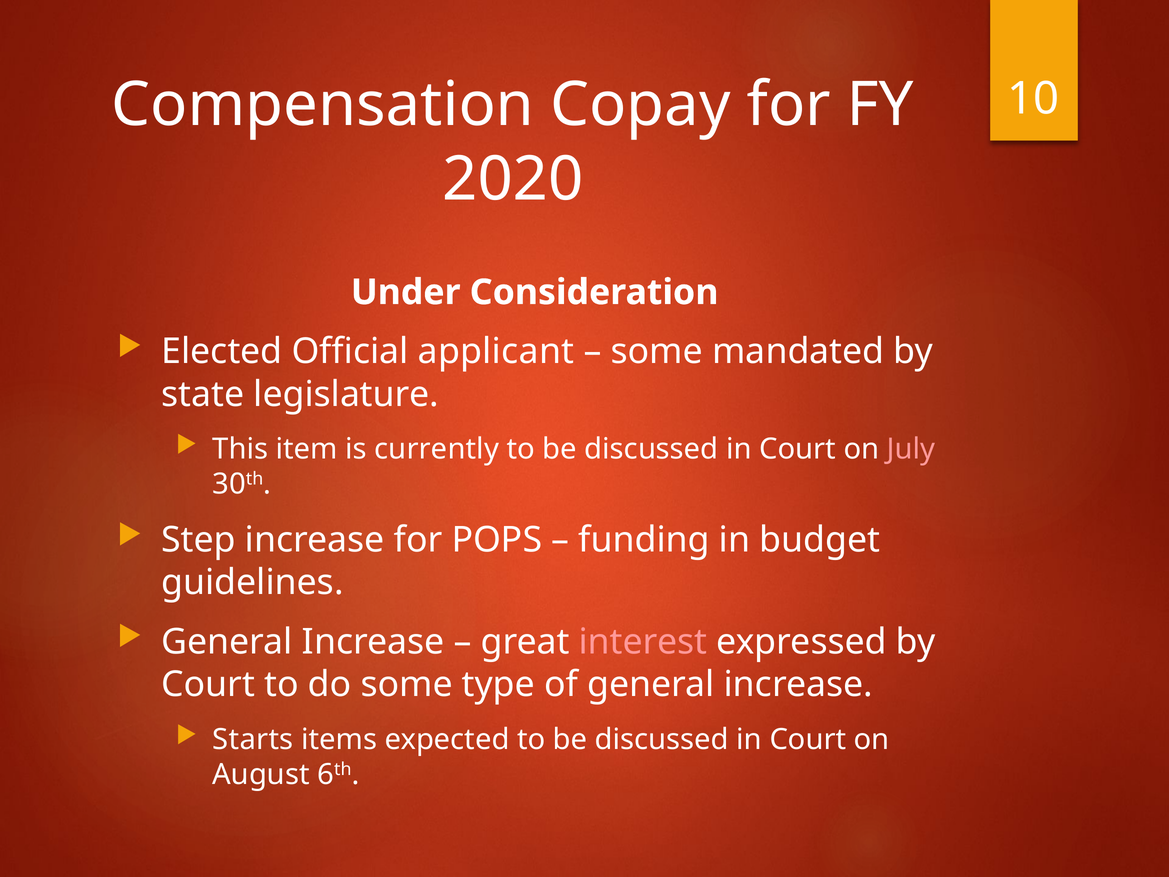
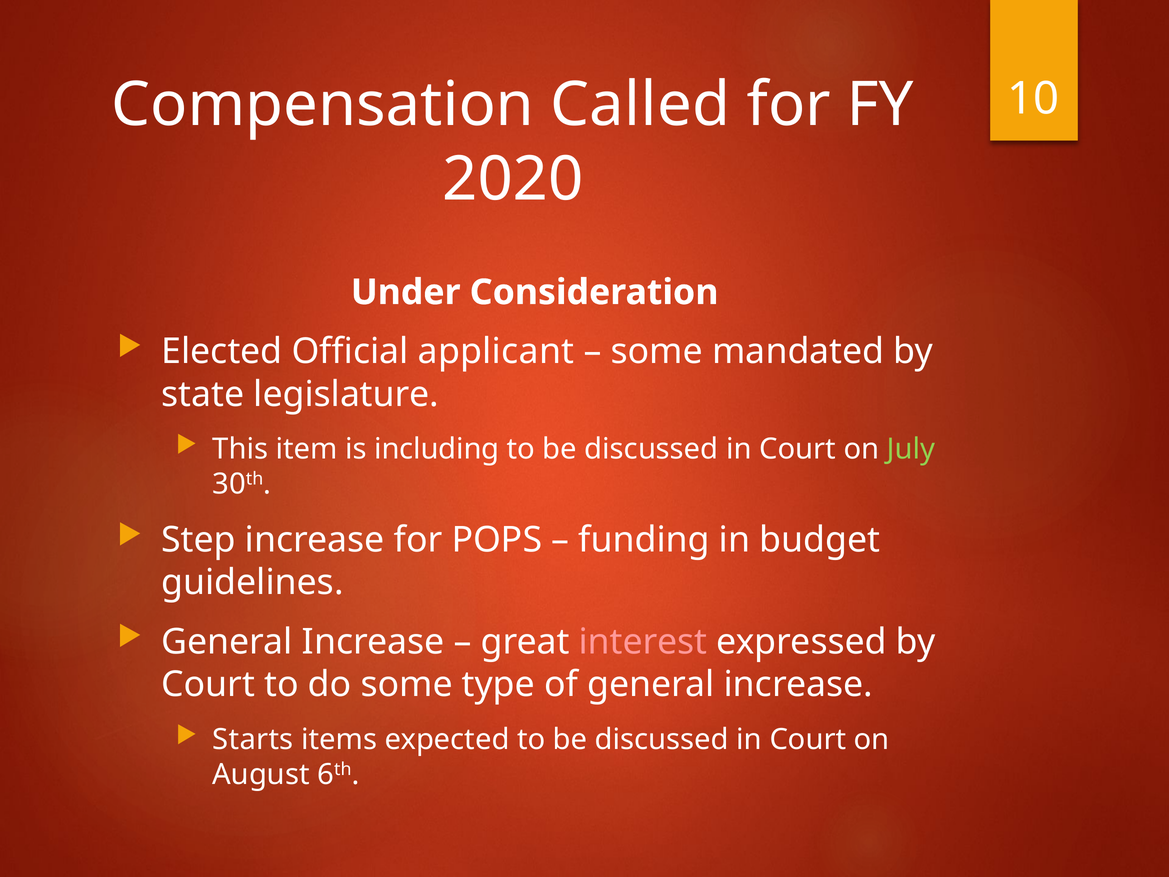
Copay: Copay -> Called (640, 105)
currently: currently -> including (437, 449)
July colour: pink -> light green (911, 449)
